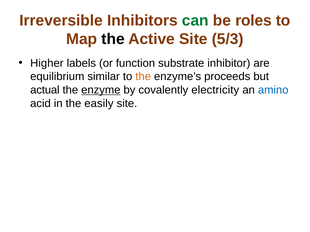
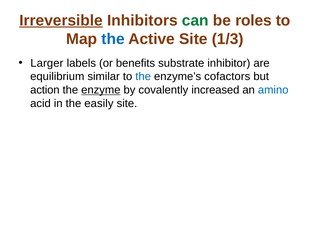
Irreversible underline: none -> present (61, 20)
the colour: black -> blue (113, 39)
5/3: 5/3 -> 1/3 (228, 39)
Higher: Higher -> Larger (47, 63)
function: function -> benefits (135, 63)
the colour: orange -> blue (143, 77)
proceeds: proceeds -> cofactors (227, 77)
actual: actual -> action (45, 90)
electricity: electricity -> increased (215, 90)
